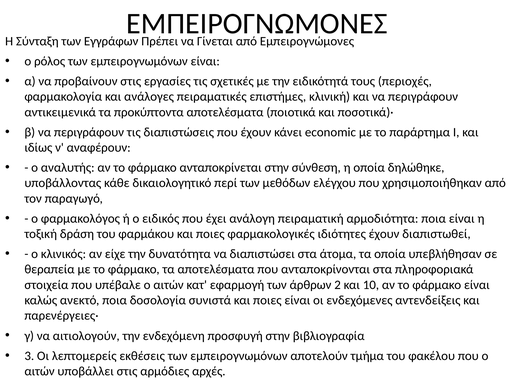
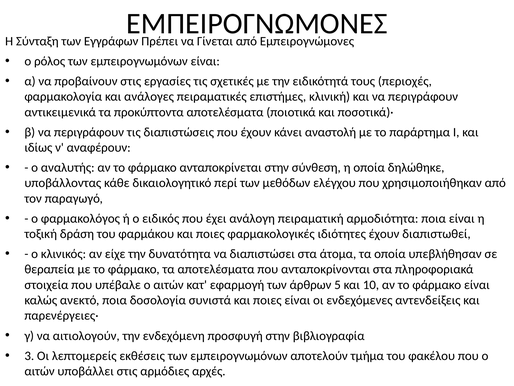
economic: economic -> αναστολή (331, 132)
2: 2 -> 5 (338, 284)
